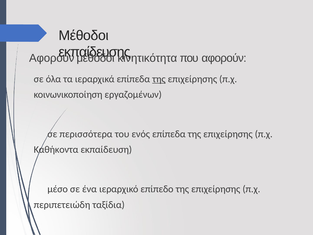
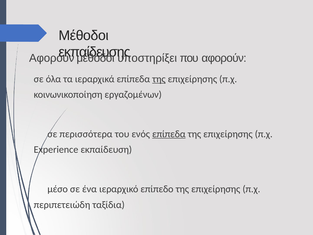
κινητικότητα: κινητικότητα -> υποστηρίξει (147, 58)
επίπεδα underline: none -> present (169, 134)
Καθήκοντα: Καθήκοντα -> Experience (56, 149)
